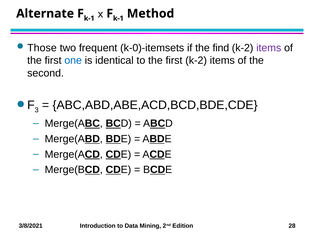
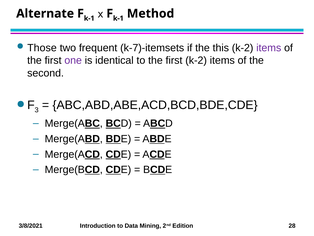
k-0)-itemsets: k-0)-itemsets -> k-7)-itemsets (152, 48)
find: find -> this (221, 48)
one colour: blue -> purple (73, 60)
